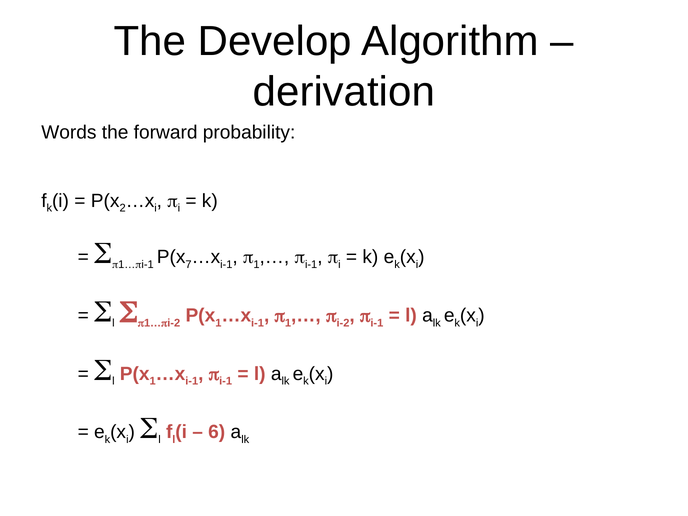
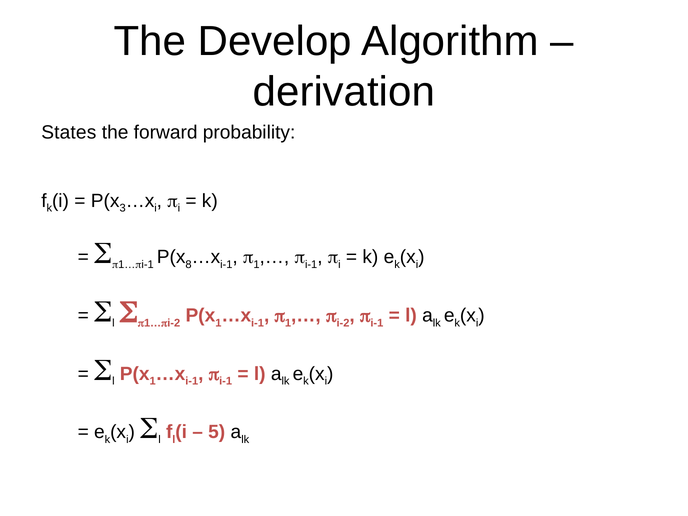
Words: Words -> States (69, 132)
2: 2 -> 3 (123, 208)
7: 7 -> 8 (189, 265)
6: 6 -> 5 (217, 432)
